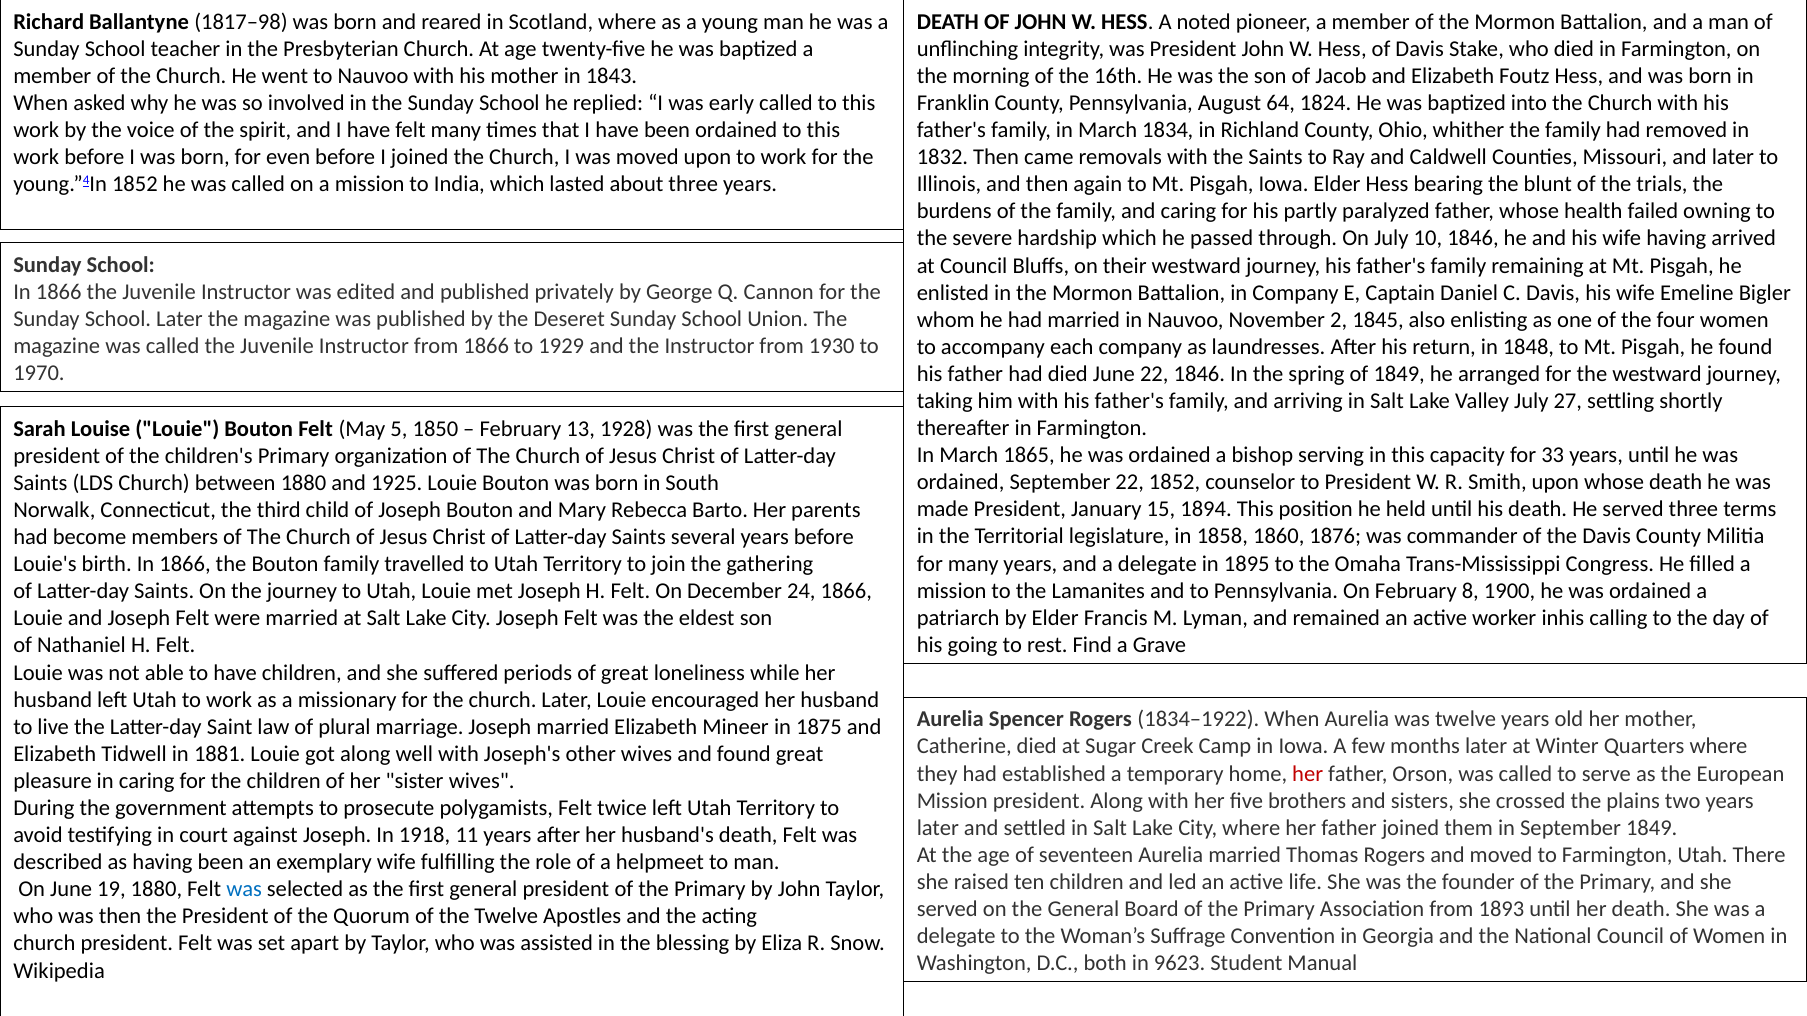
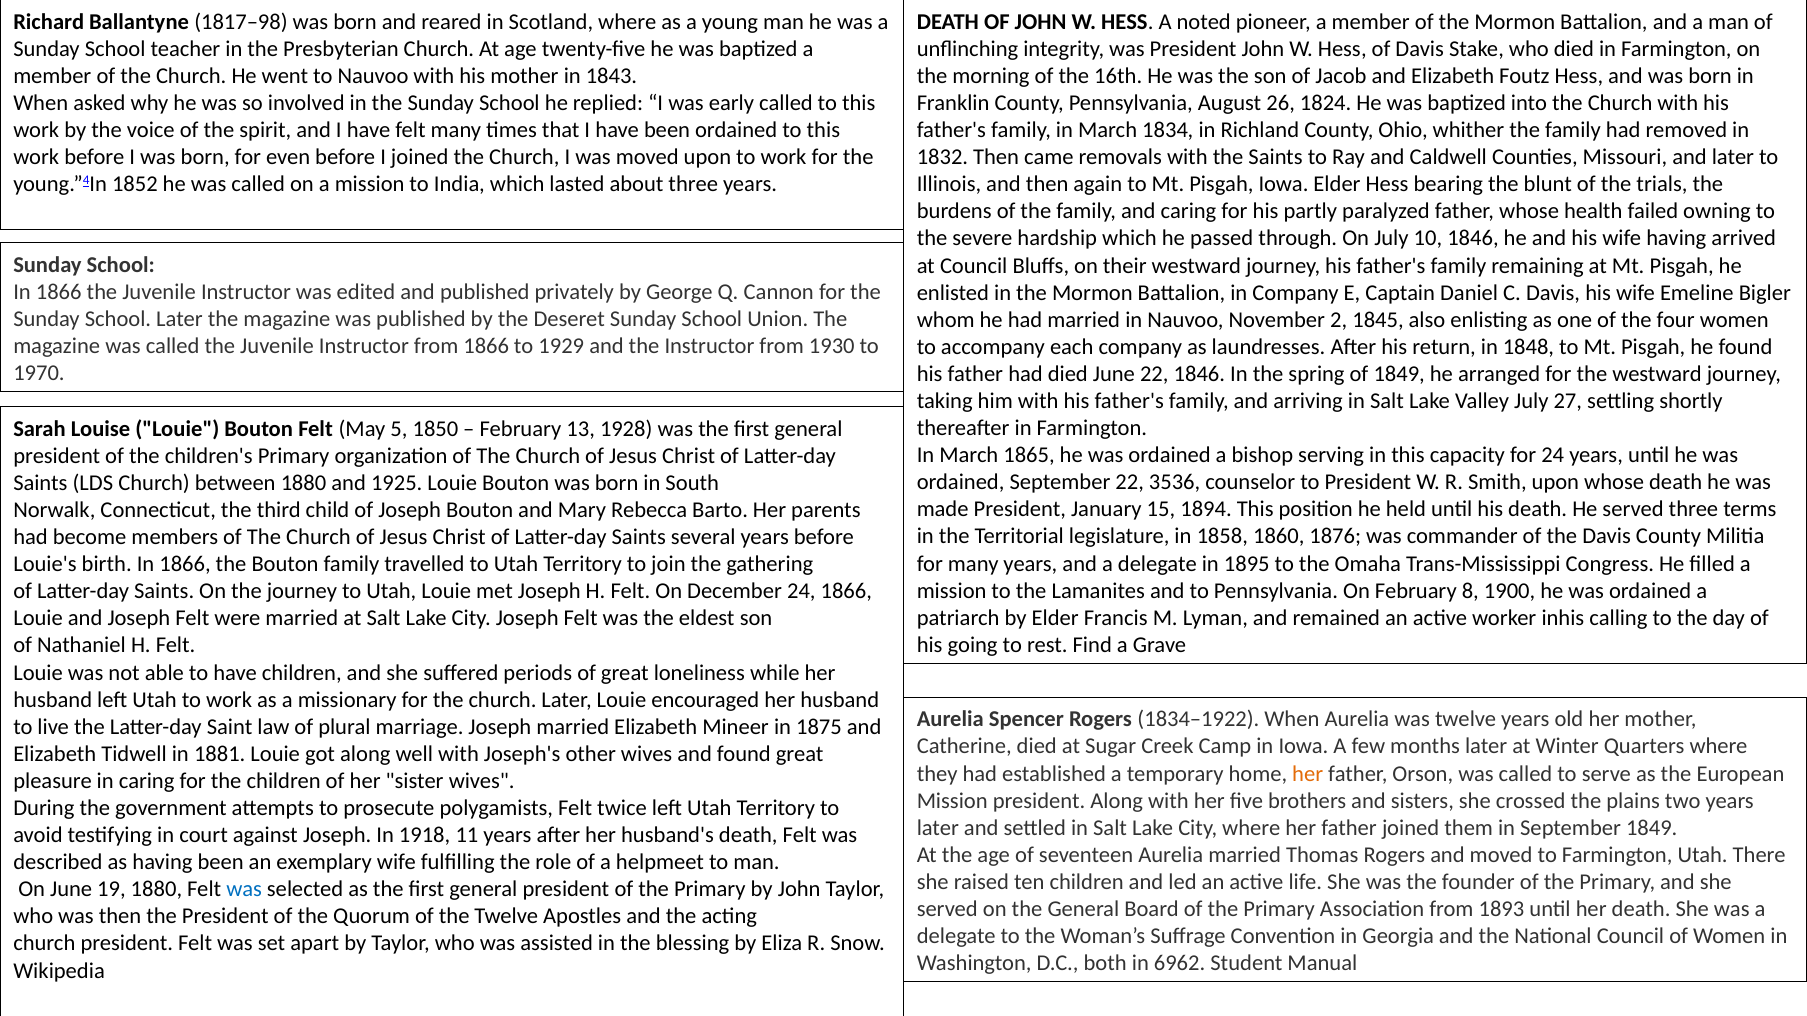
64: 64 -> 26 (1281, 103)
for 33: 33 -> 24 (1553, 455)
22 1852: 1852 -> 3536 (1175, 483)
her colour: red -> orange (1308, 774)
9623: 9623 -> 6962 (1180, 964)
